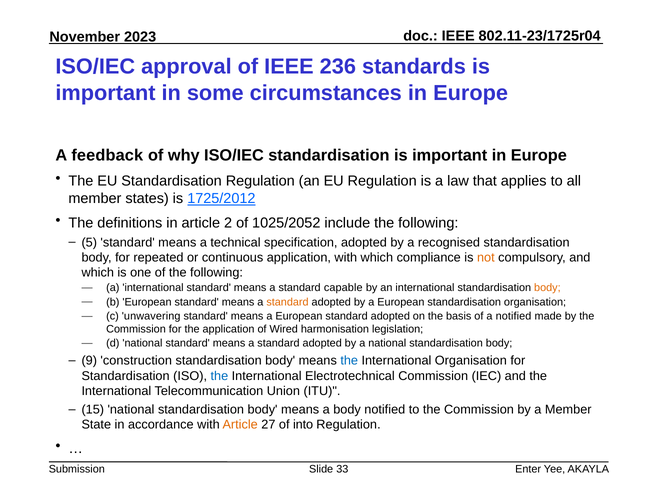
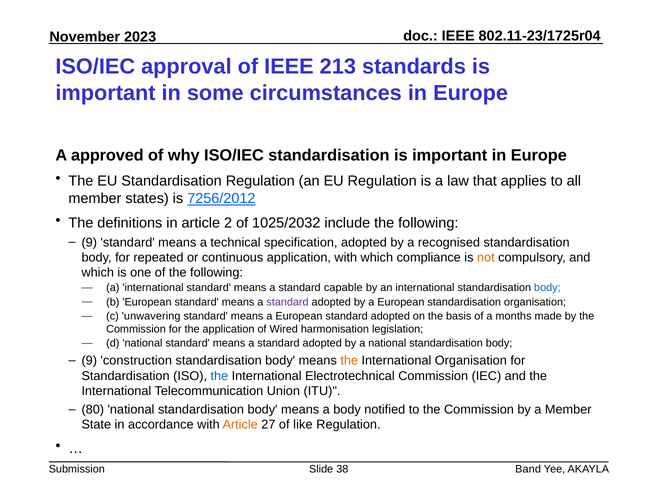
236: 236 -> 213 (338, 67)
feedback: feedback -> approved (107, 155)
1725/2012: 1725/2012 -> 7256/2012 (221, 198)
1025/2052: 1025/2052 -> 1025/2032 (286, 223)
5: 5 -> 9 (89, 242)
body colour: orange -> blue (547, 288)
standard colour: orange -> purple (288, 302)
a notified: notified -> months (514, 316)
the colour: blue -> orange (349, 361)
15: 15 -> 80 (93, 410)
into: into -> like (303, 425)
33: 33 -> 38 (342, 469)
Enter: Enter -> Band (528, 469)
